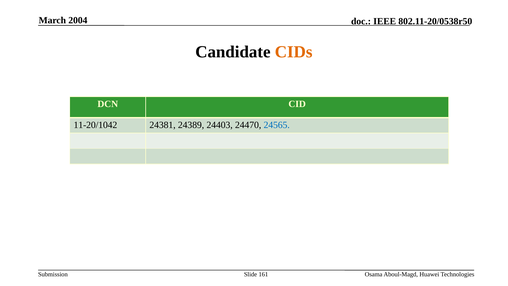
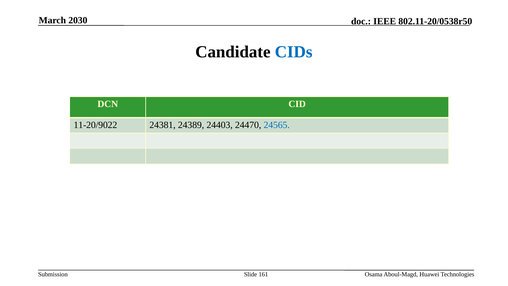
2004: 2004 -> 2030 (78, 20)
CIDs colour: orange -> blue (294, 52)
11-20/1042: 11-20/1042 -> 11-20/9022 (95, 125)
